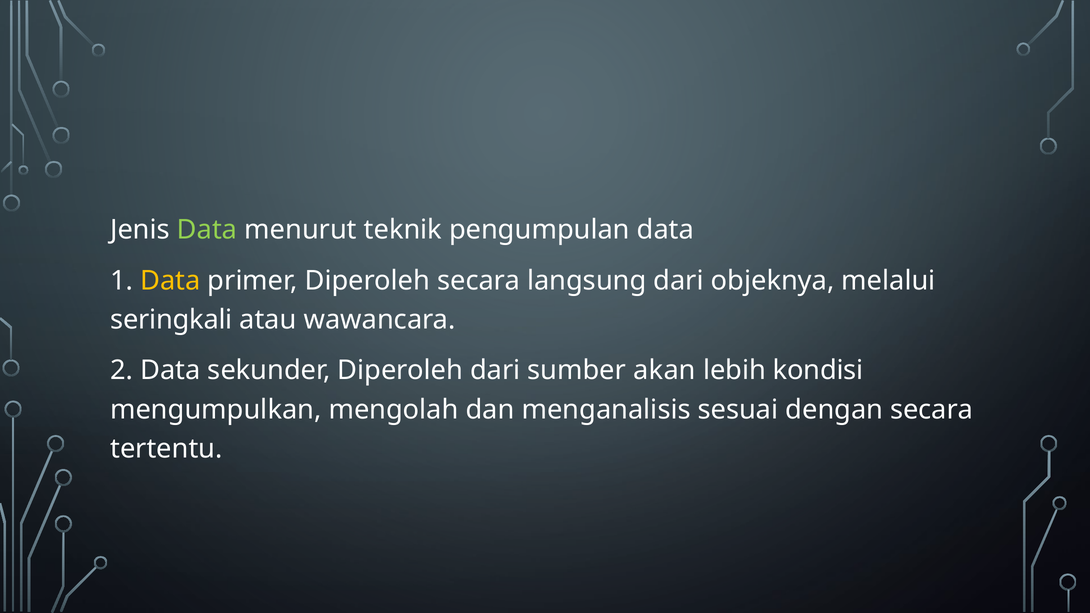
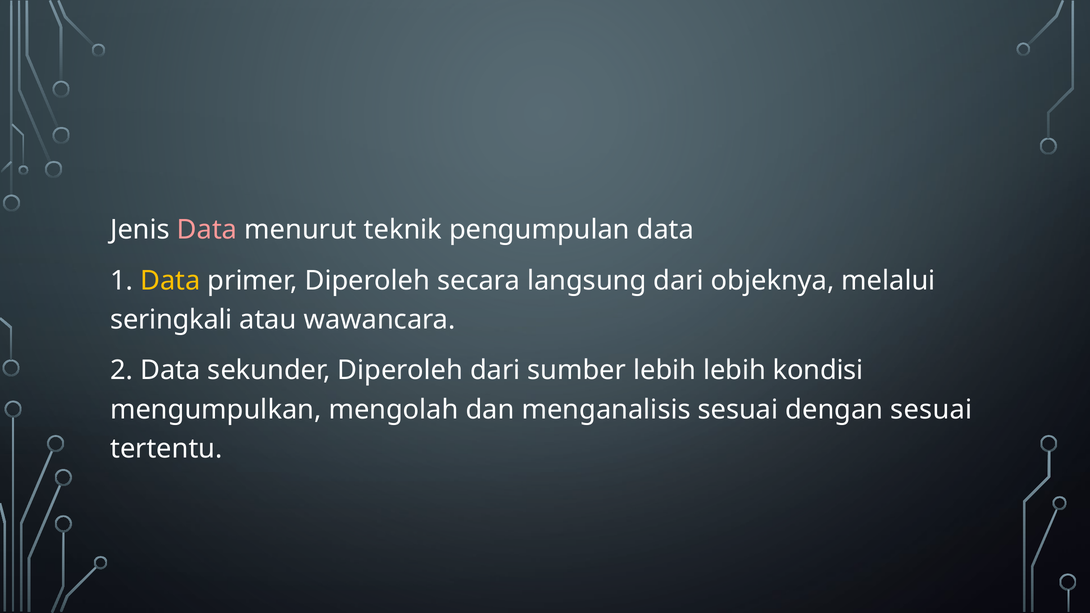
Data colour: light green -> pink (207, 230)
sumber akan: akan -> lebih (665, 370)
dengan secara: secara -> sesuai (931, 410)
